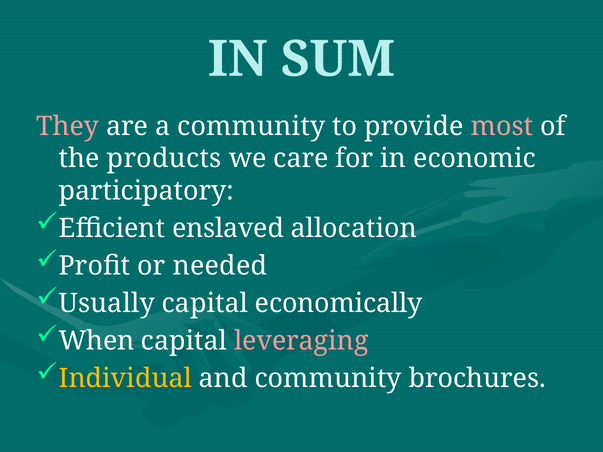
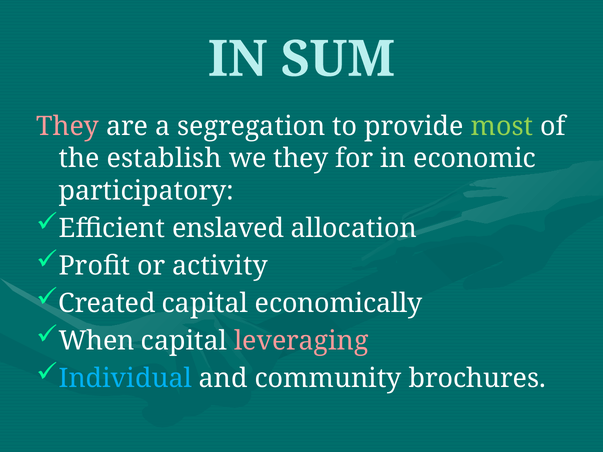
a community: community -> segregation (251, 126)
most colour: pink -> light green (502, 126)
products: products -> establish (164, 159)
we care: care -> they (301, 159)
needed: needed -> activity (220, 266)
Usually: Usually -> Created (107, 303)
Individual colour: yellow -> light blue (125, 378)
